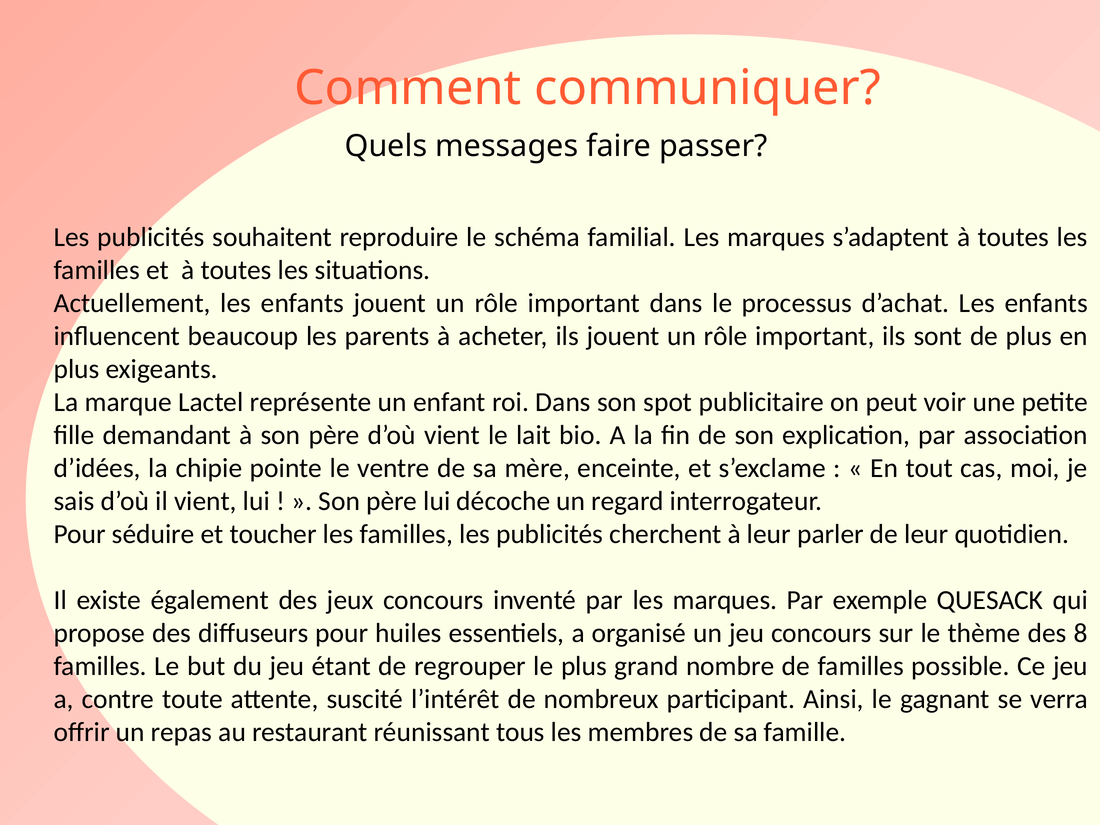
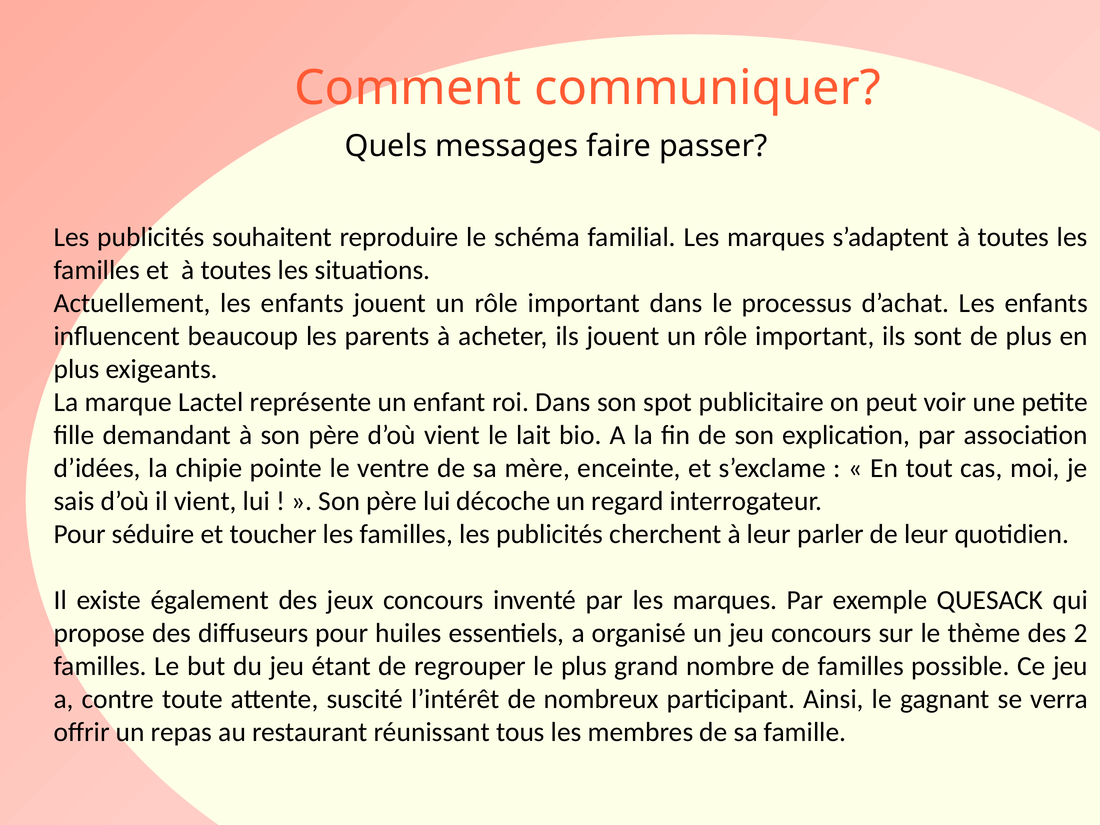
8: 8 -> 2 (1081, 633)
